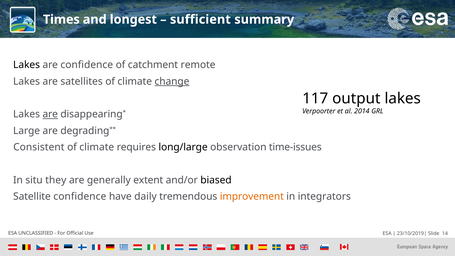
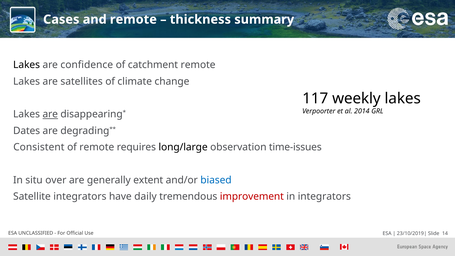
Times: Times -> Cases (61, 19)
and longest: longest -> remote (133, 19)
sufficient: sufficient -> thickness (200, 19)
change underline: present -> none (172, 81)
output: output -> weekly (356, 98)
Large: Large -> Dates (27, 131)
climate: climate -> remote (97, 147)
they: they -> over (56, 180)
biased colour: black -> blue (216, 180)
Satellite confidence: confidence -> integrators (80, 196)
improvement colour: orange -> red (252, 196)
